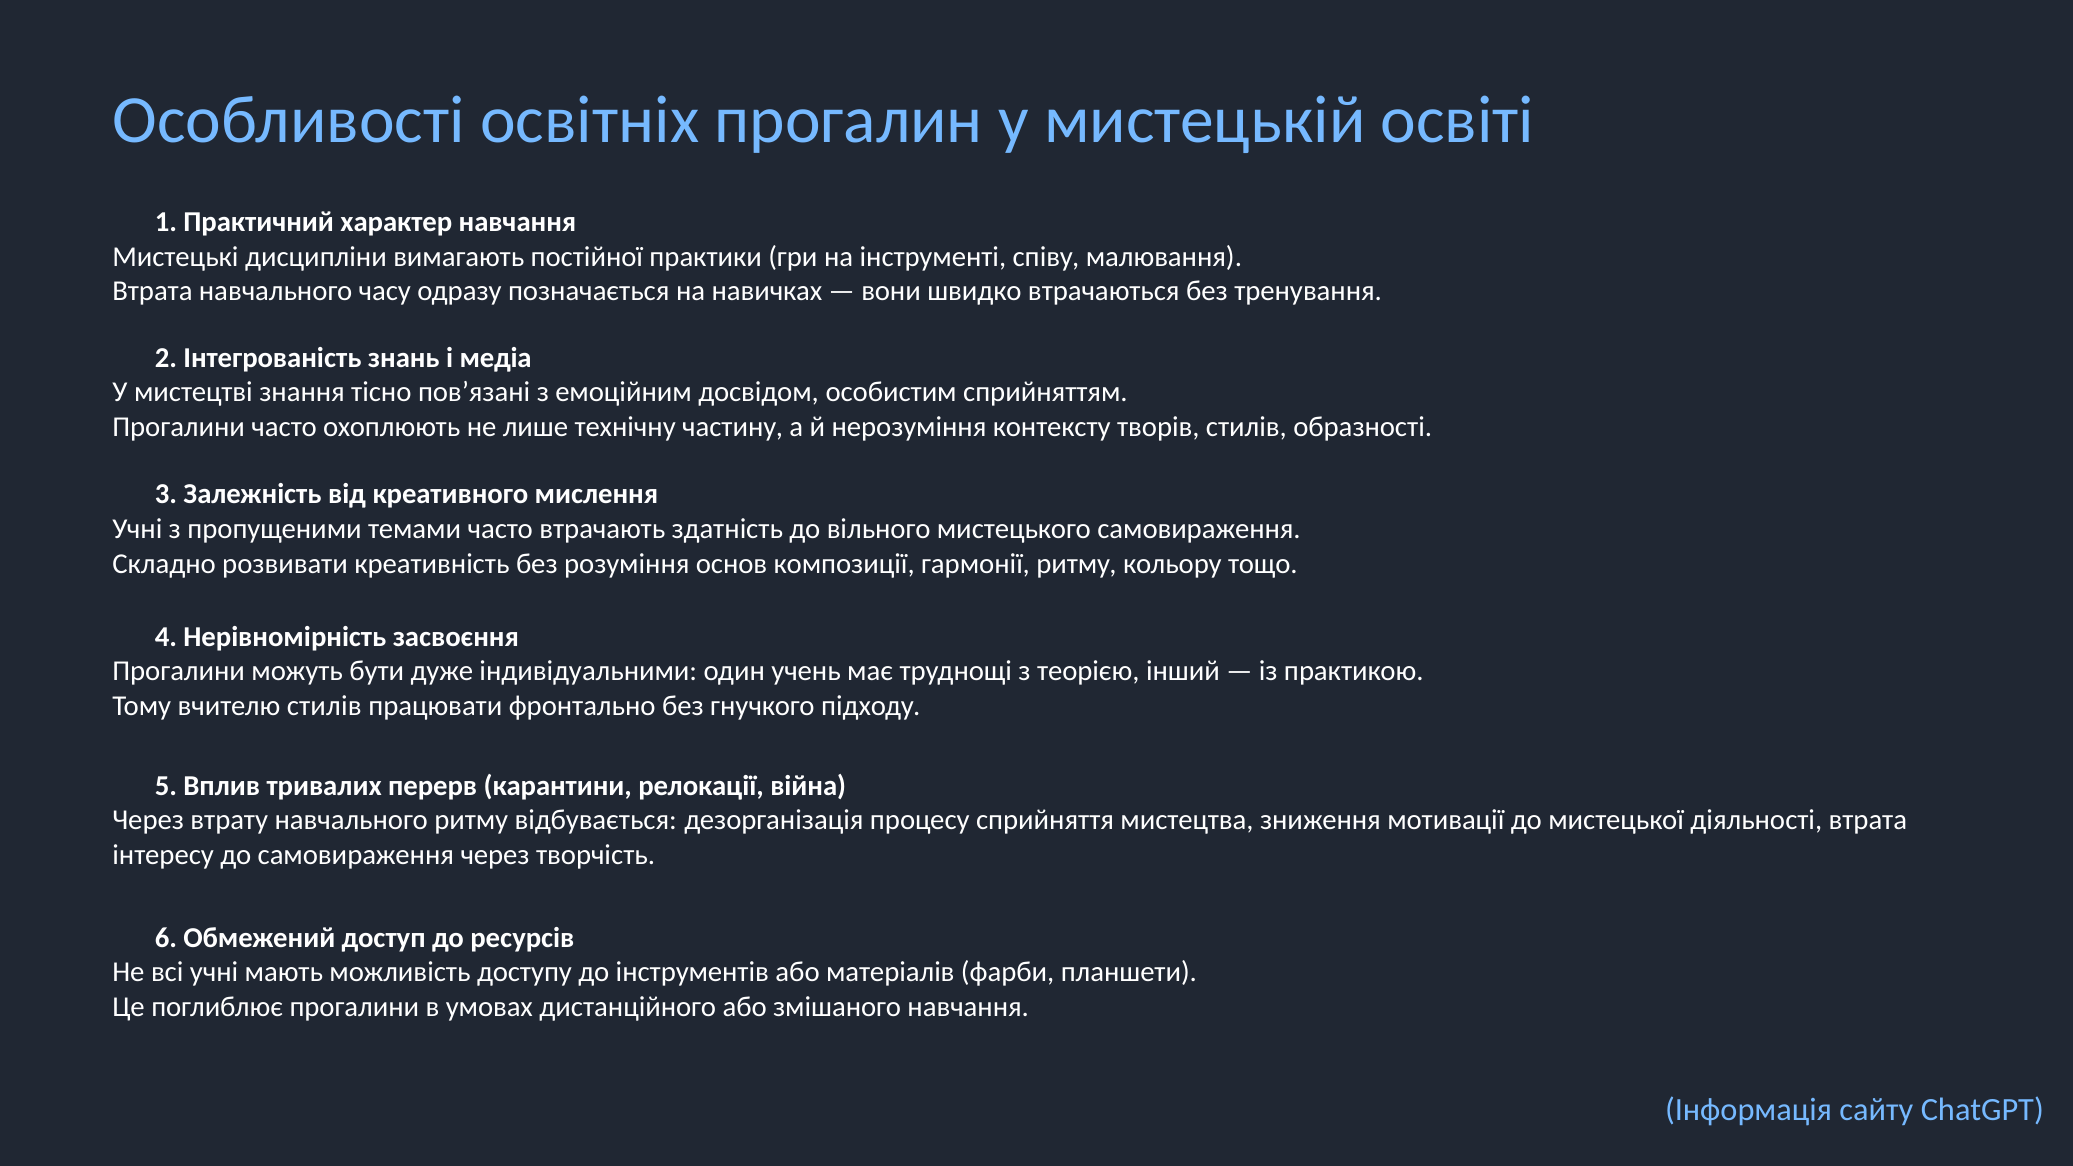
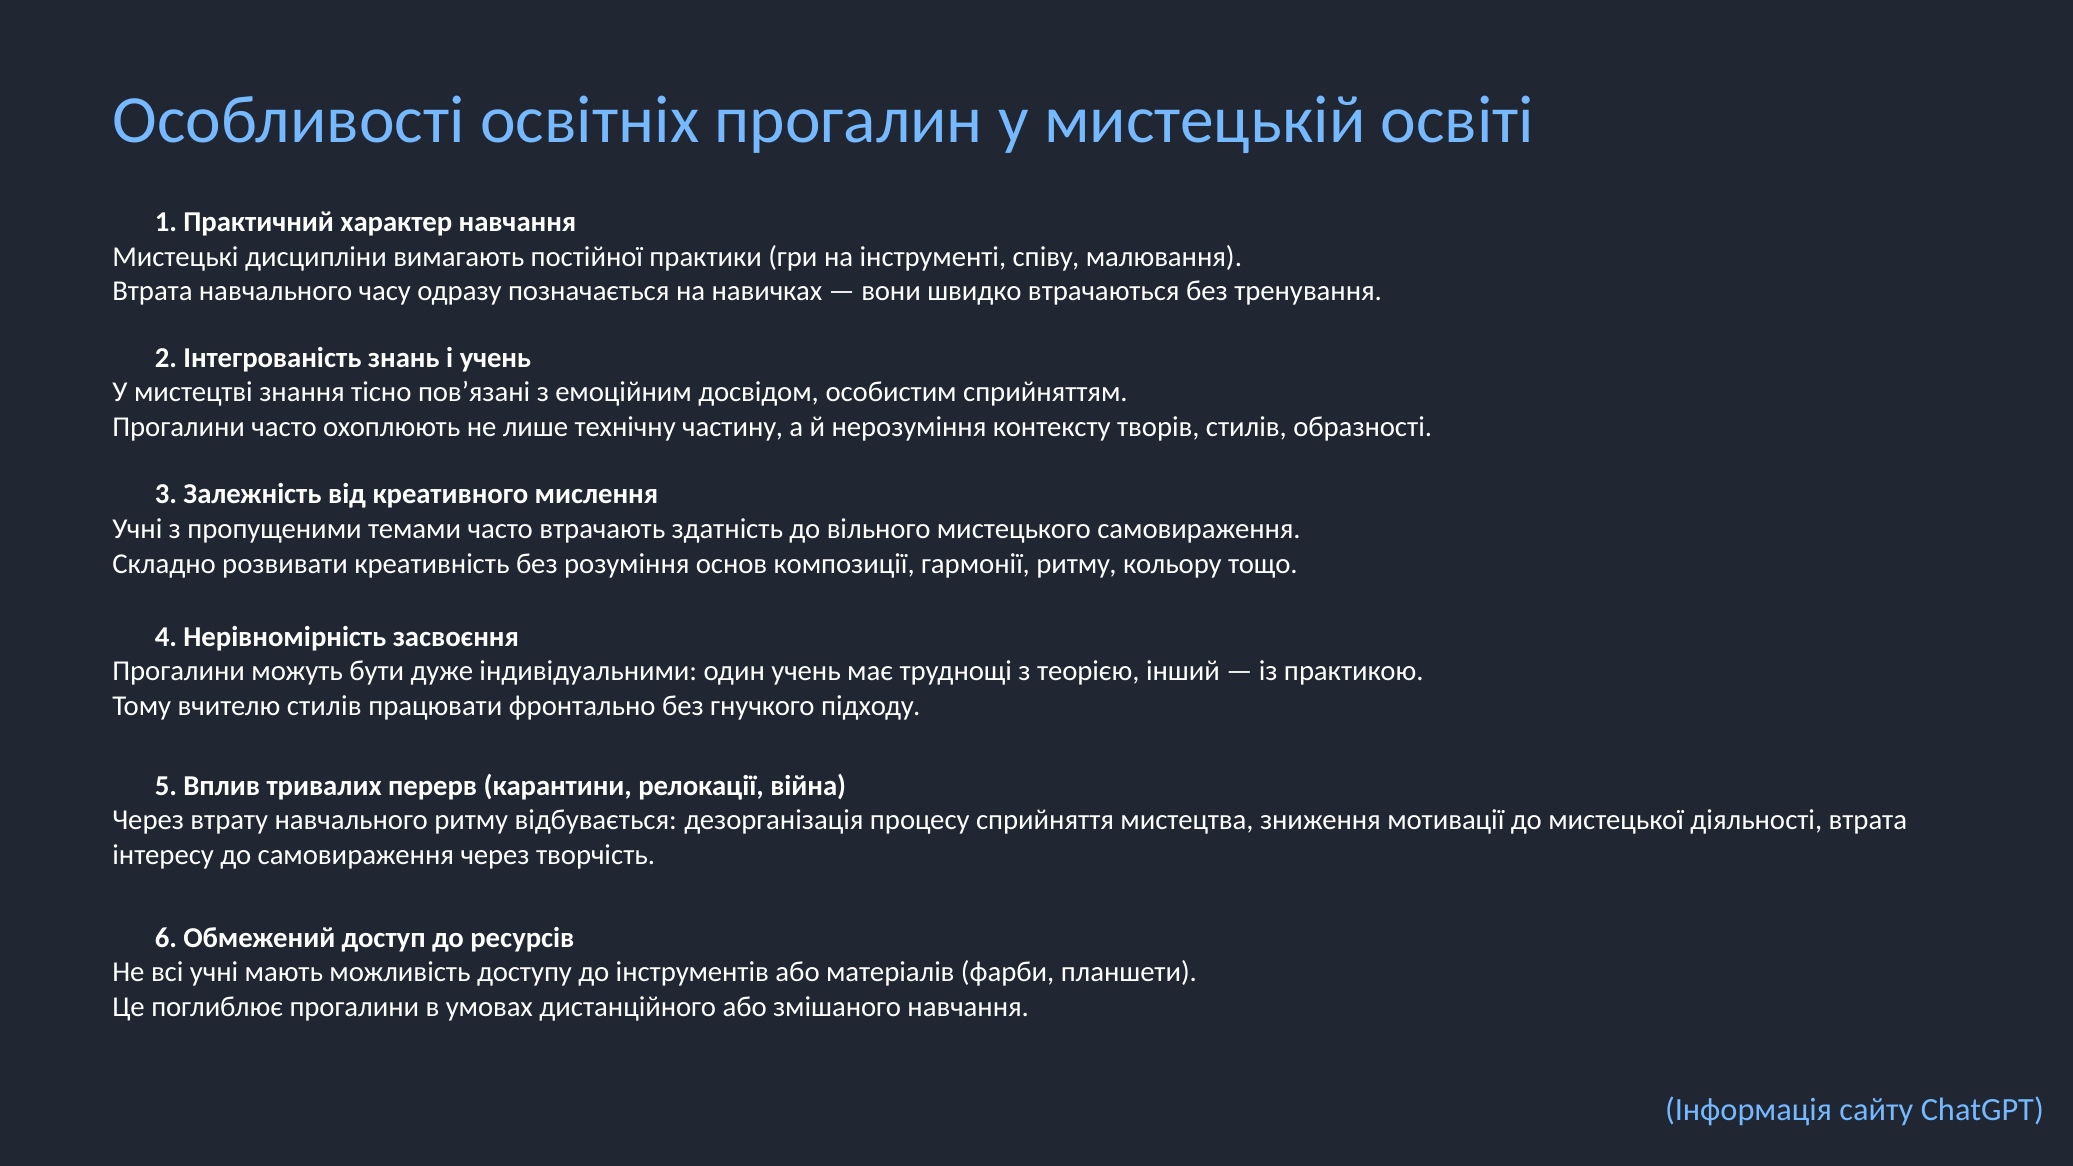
і медіа: медіа -> учень (495, 358)
